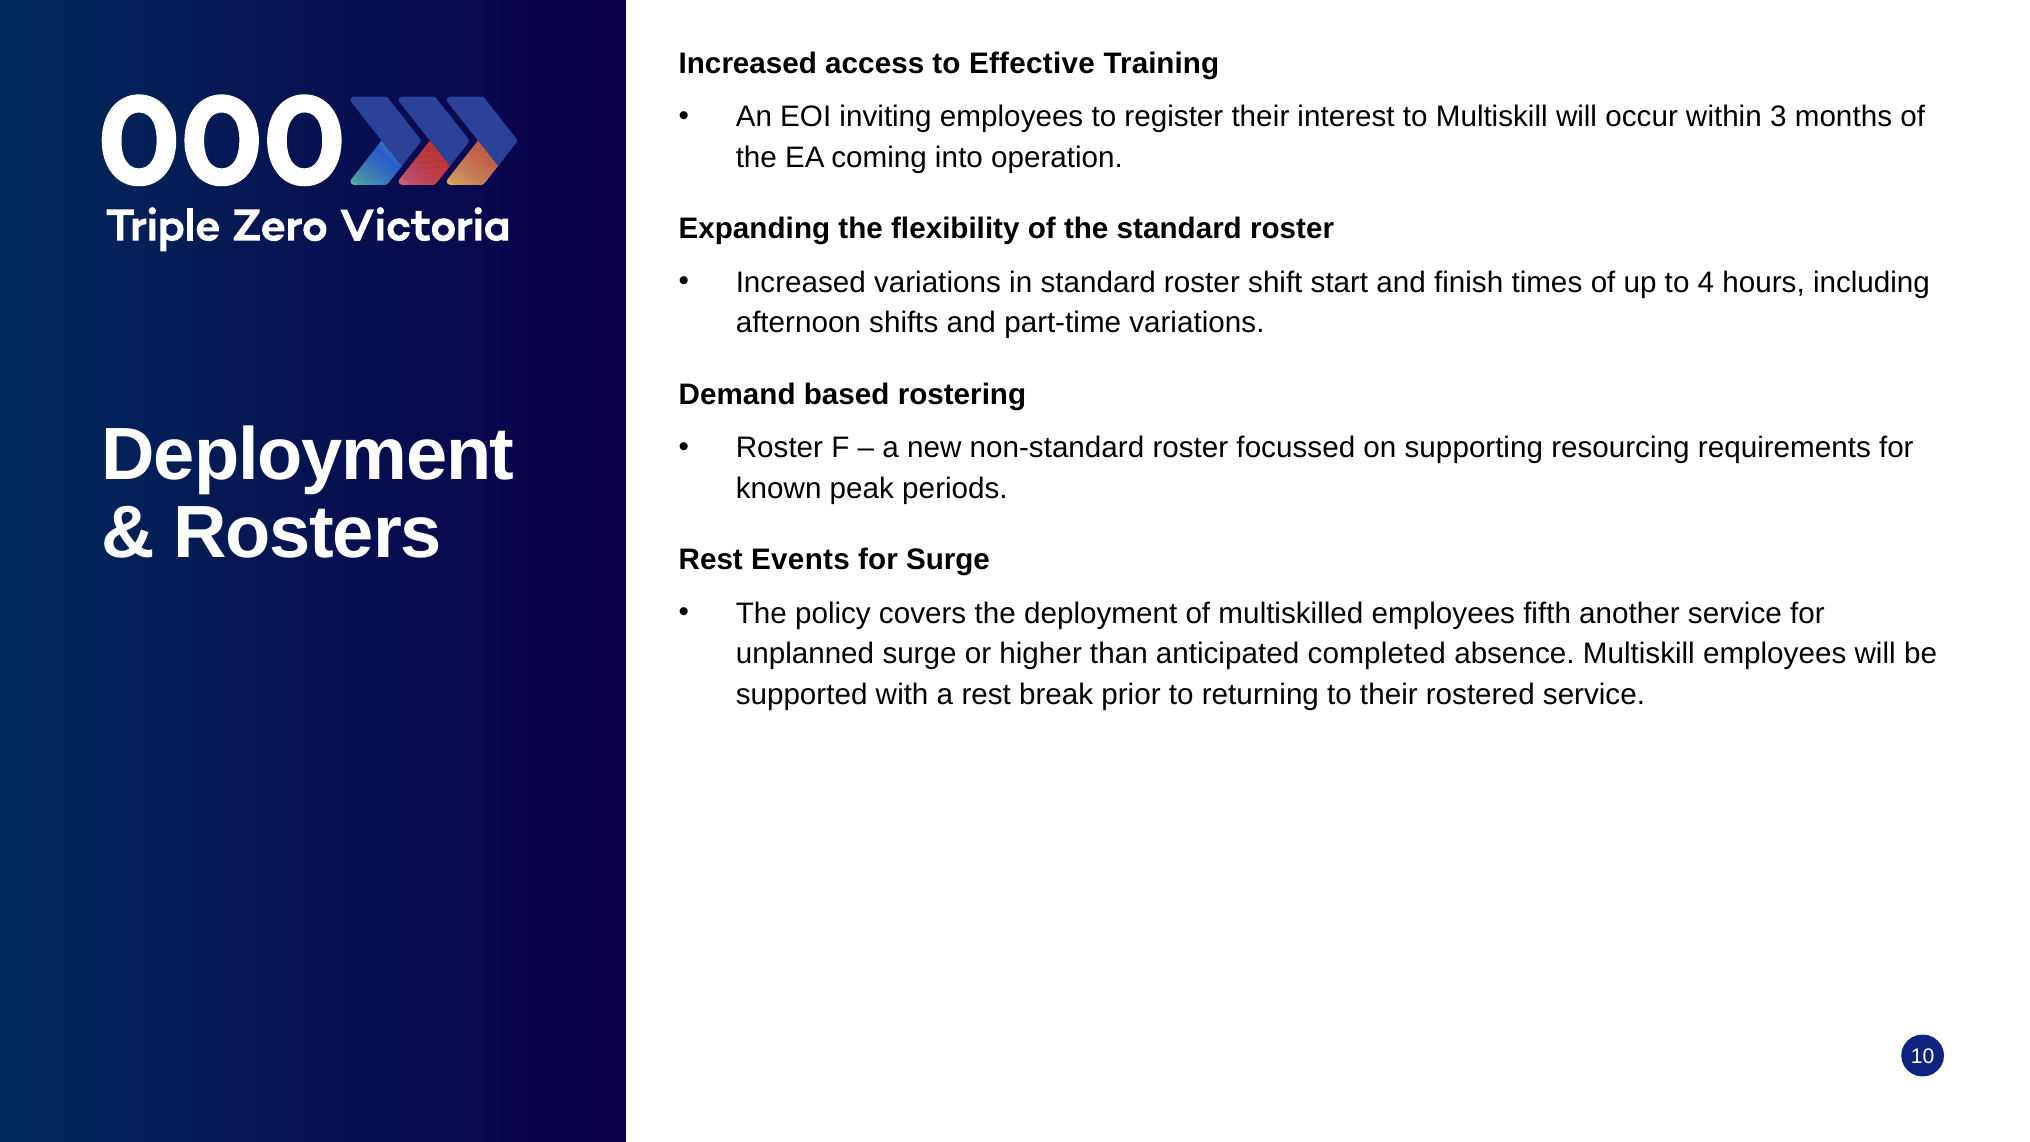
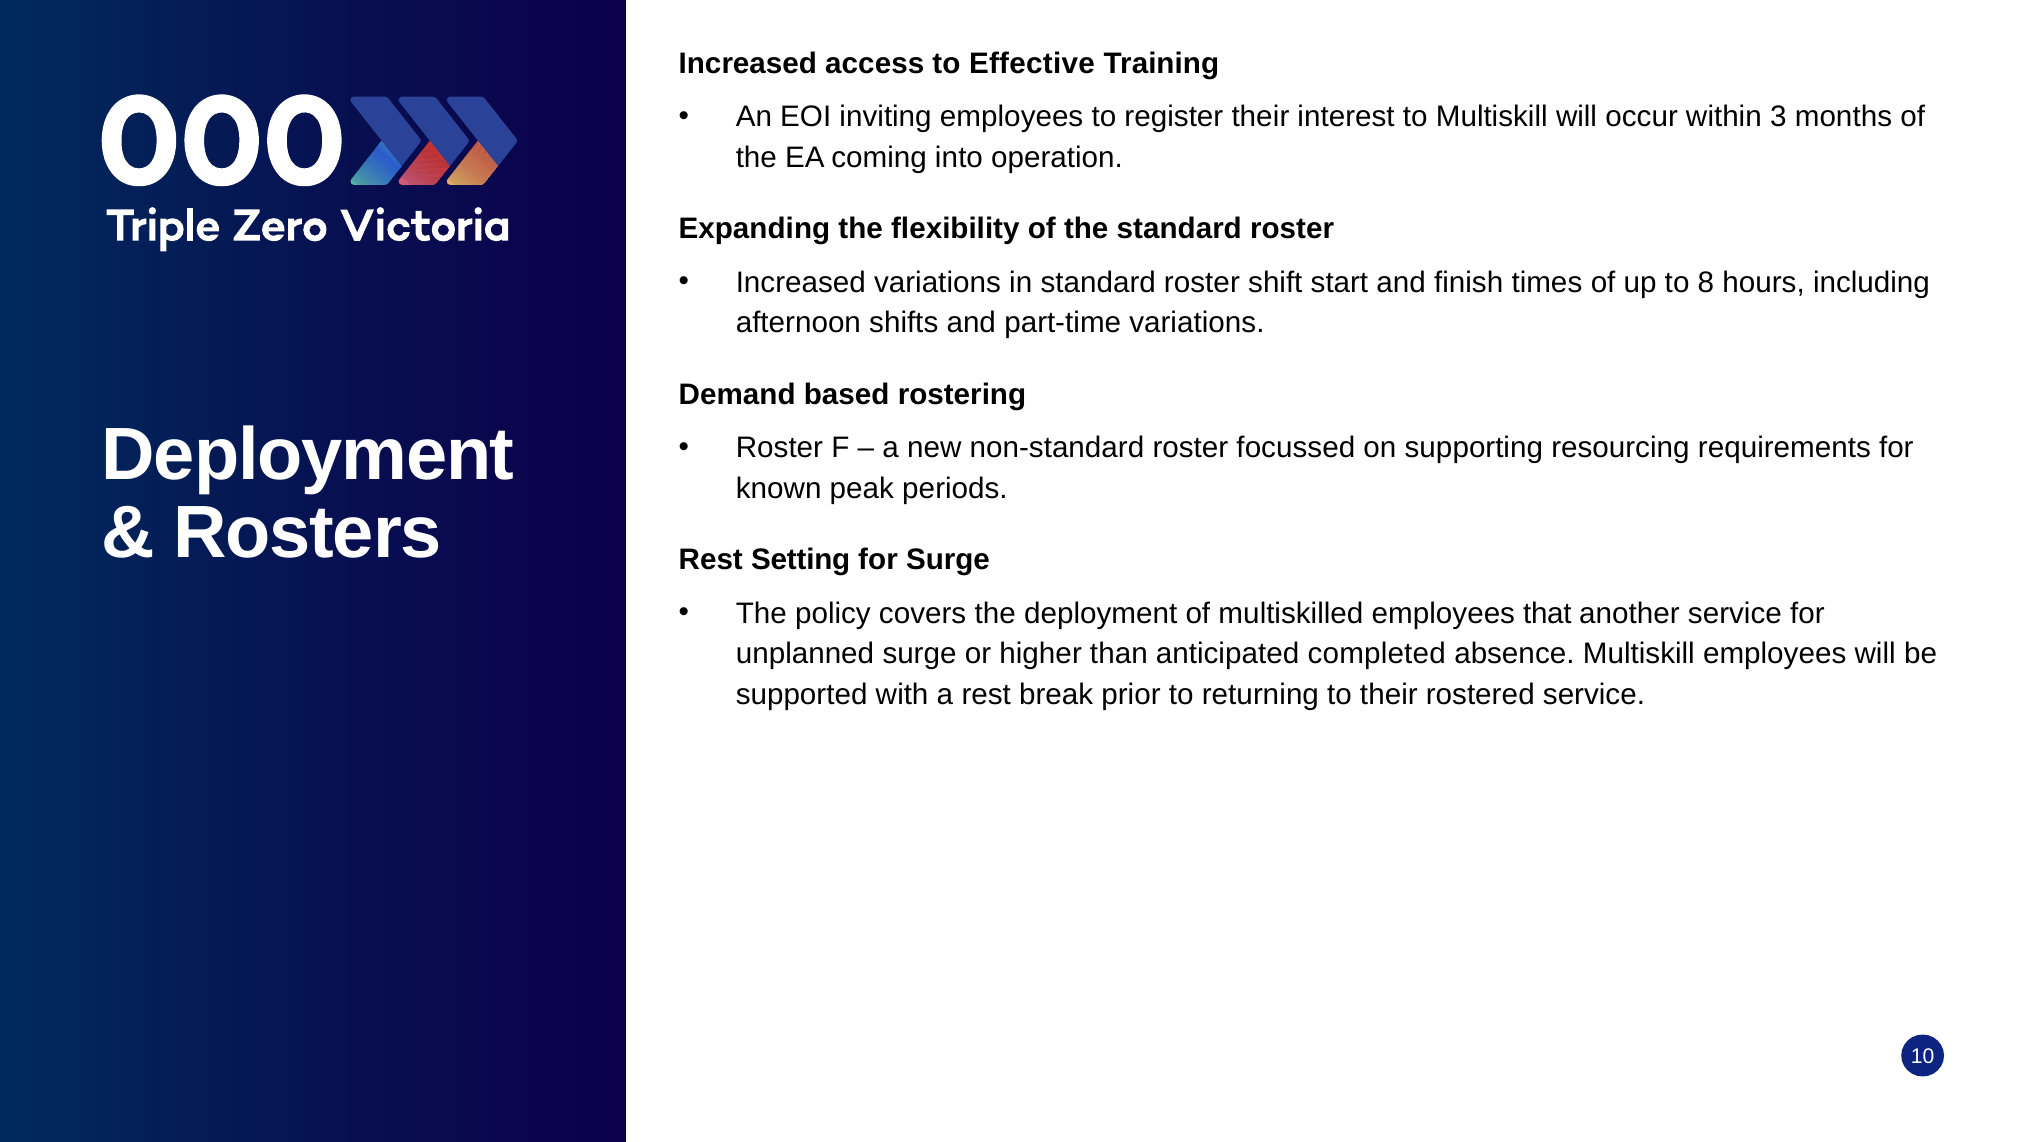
4: 4 -> 8 (1706, 282)
Events: Events -> Setting (801, 560)
fifth: fifth -> that (1547, 613)
